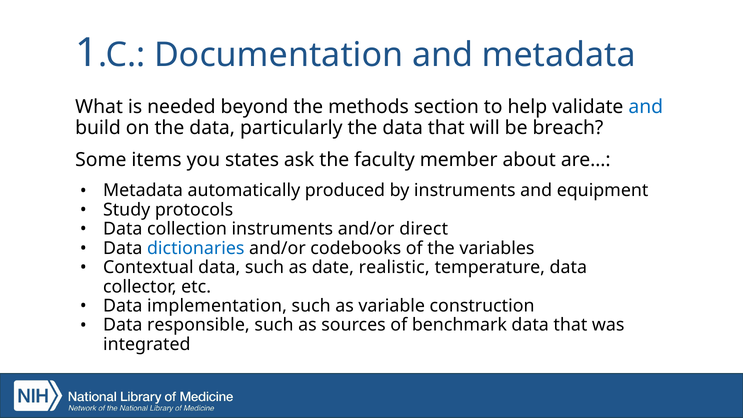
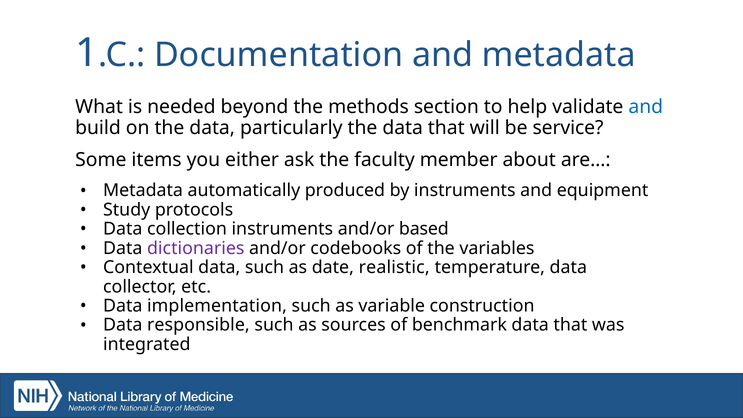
breach: breach -> service (568, 128)
states: states -> either (252, 160)
direct: direct -> based (424, 229)
dictionaries colour: blue -> purple (196, 248)
